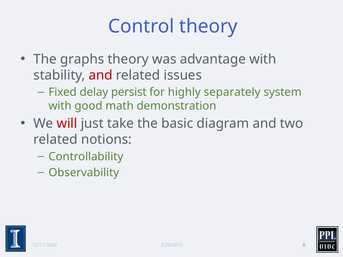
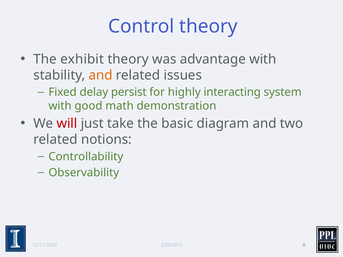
graphs: graphs -> exhibit (82, 59)
and colour: red -> orange (101, 75)
separately: separately -> interacting (232, 92)
